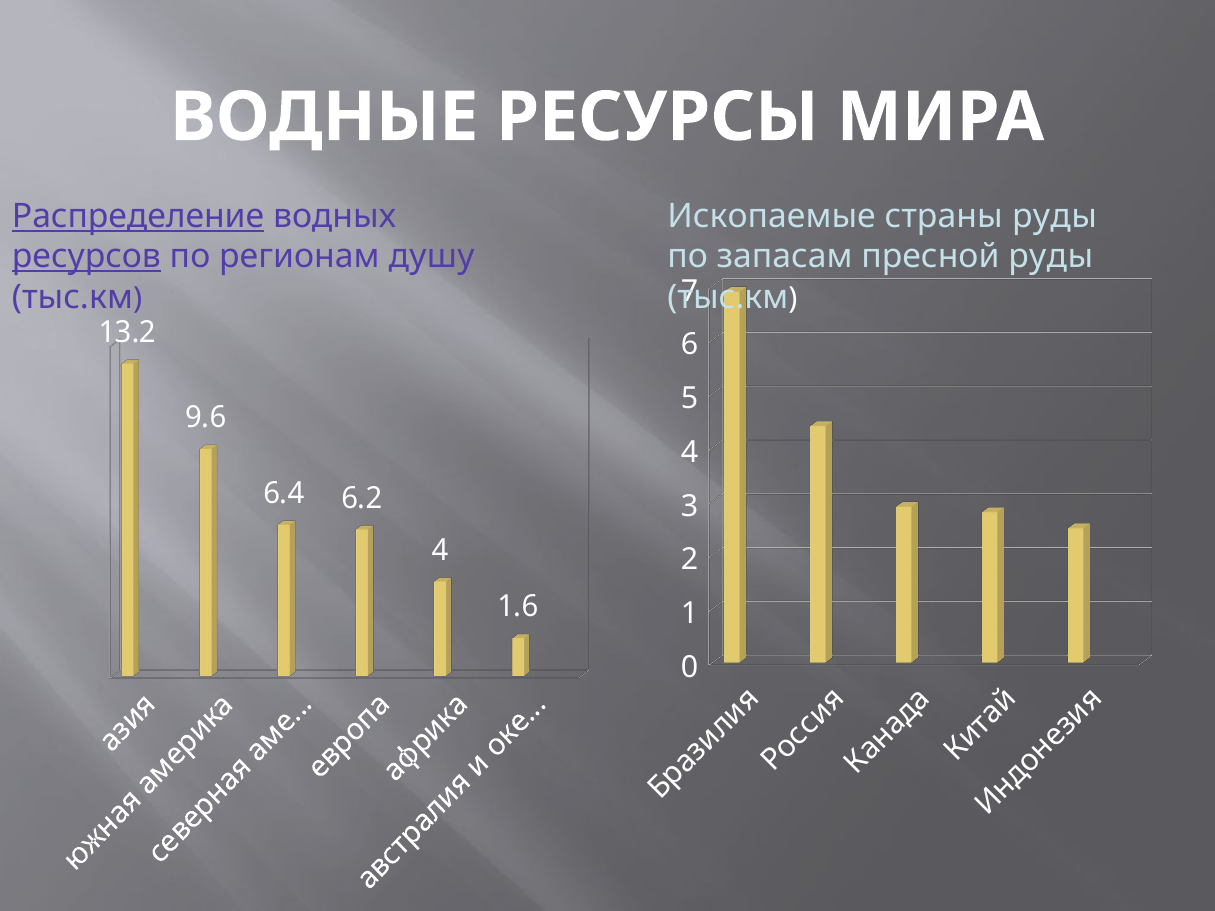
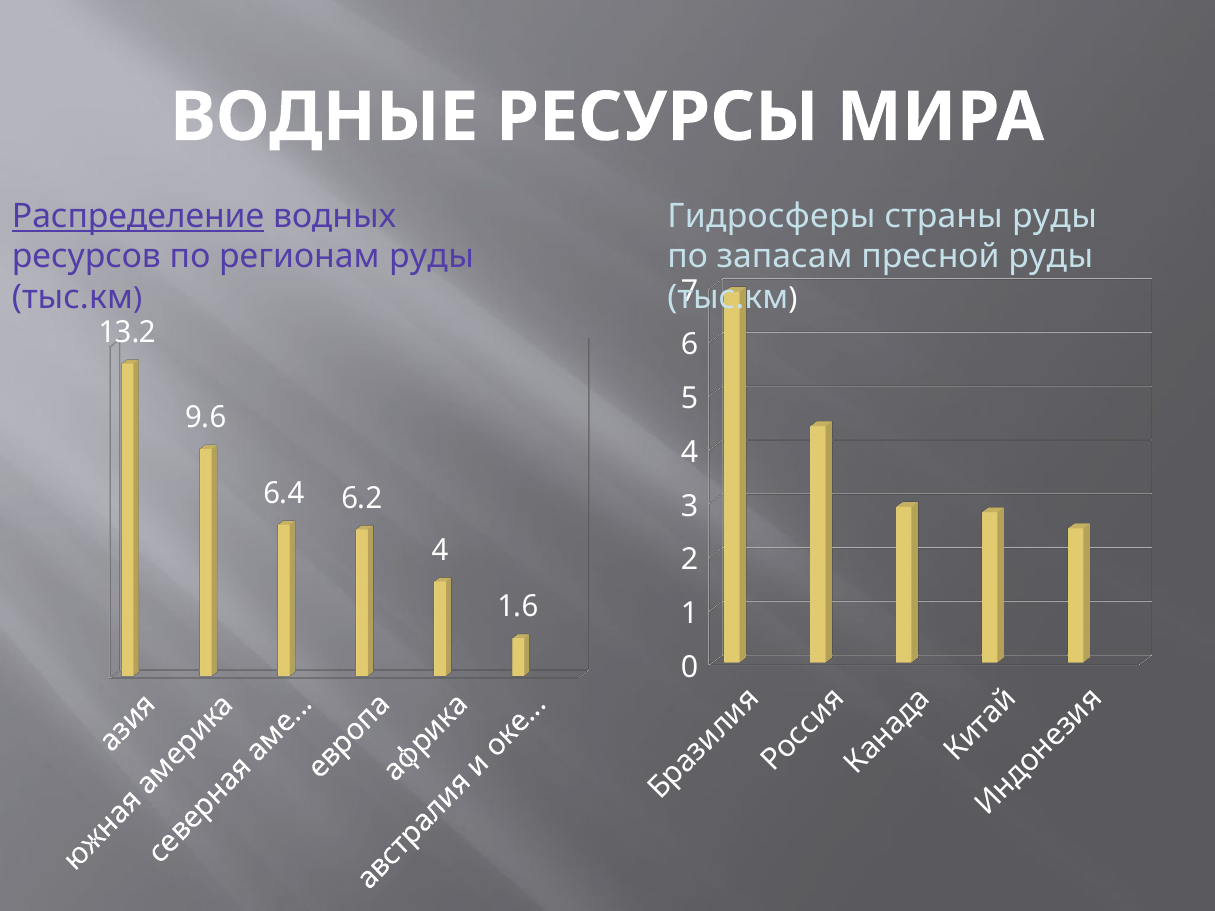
Ископаемые: Ископаемые -> Гидросферы (771, 216)
ресурсов underline: present -> none (86, 257)
регионам душу: душу -> руды (431, 257)
